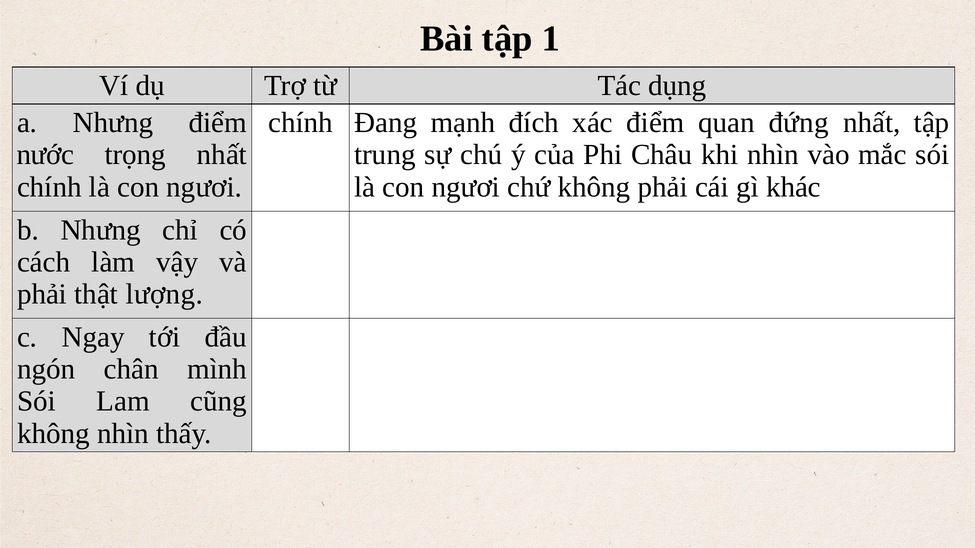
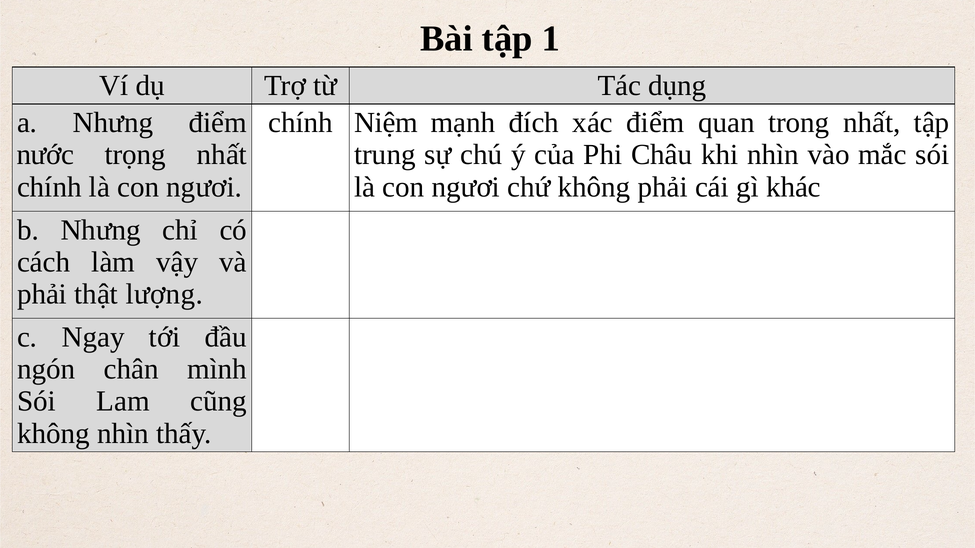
Đang: Đang -> Niệm (386, 123)
đứng: đứng -> trong (799, 123)
